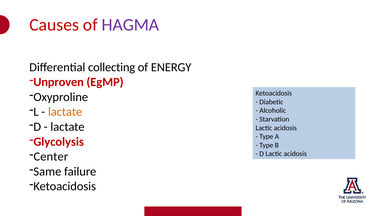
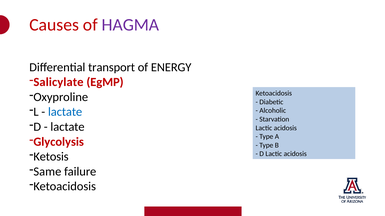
collecting: collecting -> transport (112, 67)
Unproven: Unproven -> Salicylate (58, 82)
lactate colour: orange -> blue (65, 112)
Center: Center -> Ketosis (51, 157)
